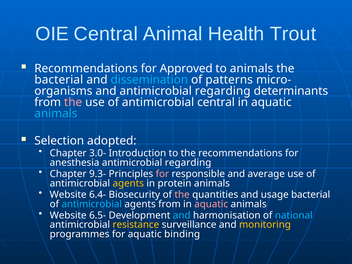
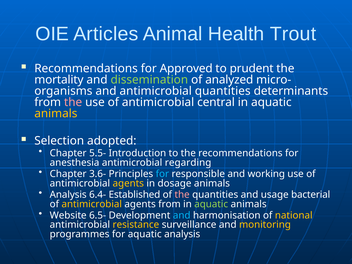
OIE Central: Central -> Articles (106, 34)
to animals: animals -> prudent (252, 68)
bacterial: bacterial -> mortality (59, 80)
dissemination colour: light blue -> light green (149, 80)
patterns: patterns -> analyzed (229, 80)
and antimicrobial regarding: regarding -> quantities (223, 91)
animals colour: light blue -> yellow (56, 114)
3.0-: 3.0- -> 5.5- (98, 153)
9.3-: 9.3- -> 3.6- (98, 174)
for colour: pink -> light blue (162, 174)
average: average -> working (266, 174)
protein: protein -> dosage (175, 183)
Website: Website -> Analysis (68, 195)
Biosecurity: Biosecurity -> Established (134, 195)
antimicrobial colour: light blue -> yellow (92, 204)
aquatic colour: pink -> light green (211, 204)
national colour: light blue -> yellow (294, 215)
aquatic binding: binding -> analysis (182, 234)
